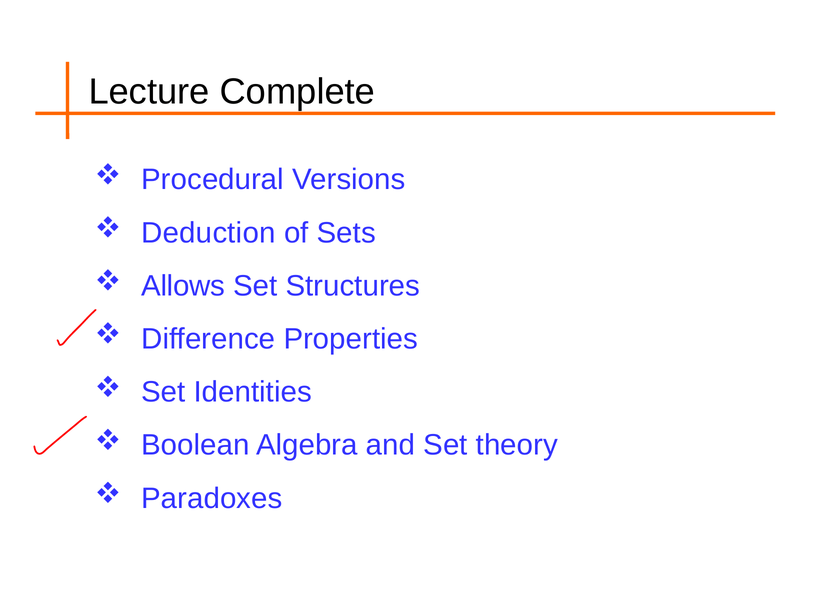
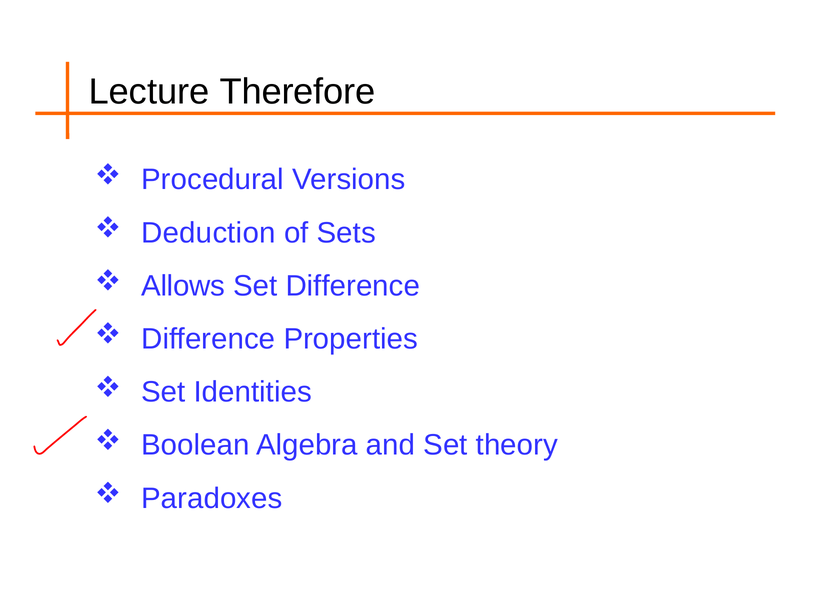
Complete: Complete -> Therefore (297, 92)
Set Structures: Structures -> Difference (353, 286)
